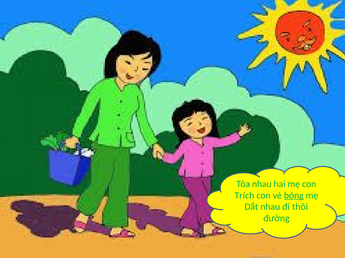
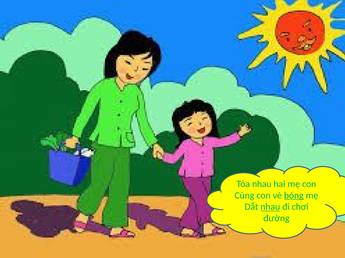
Trích: Trích -> Cùng (244, 196)
nhau underline: none -> present (270, 207)
thôi: thôi -> chơi (300, 207)
